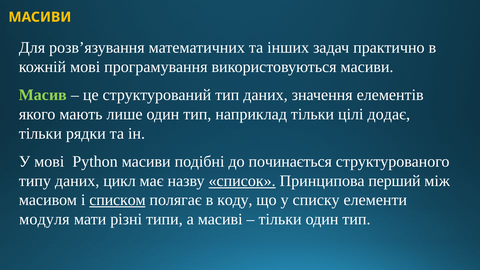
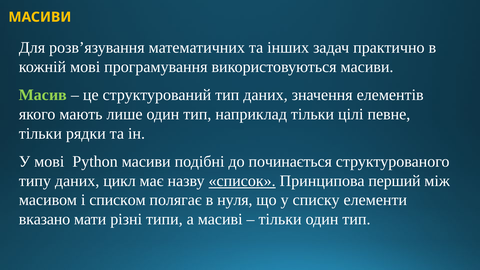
додає: додає -> певне (389, 114)
списком underline: present -> none (118, 200)
коду: коду -> нуля (235, 200)
модуля: модуля -> вказано (45, 219)
